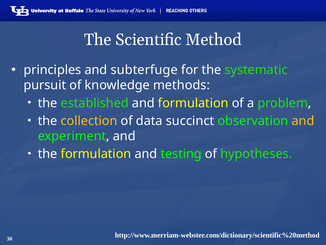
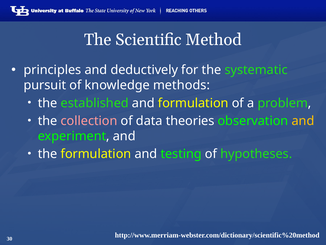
subterfuge: subterfuge -> deductively (144, 70)
collection colour: yellow -> pink (89, 121)
succinct: succinct -> theories (190, 121)
